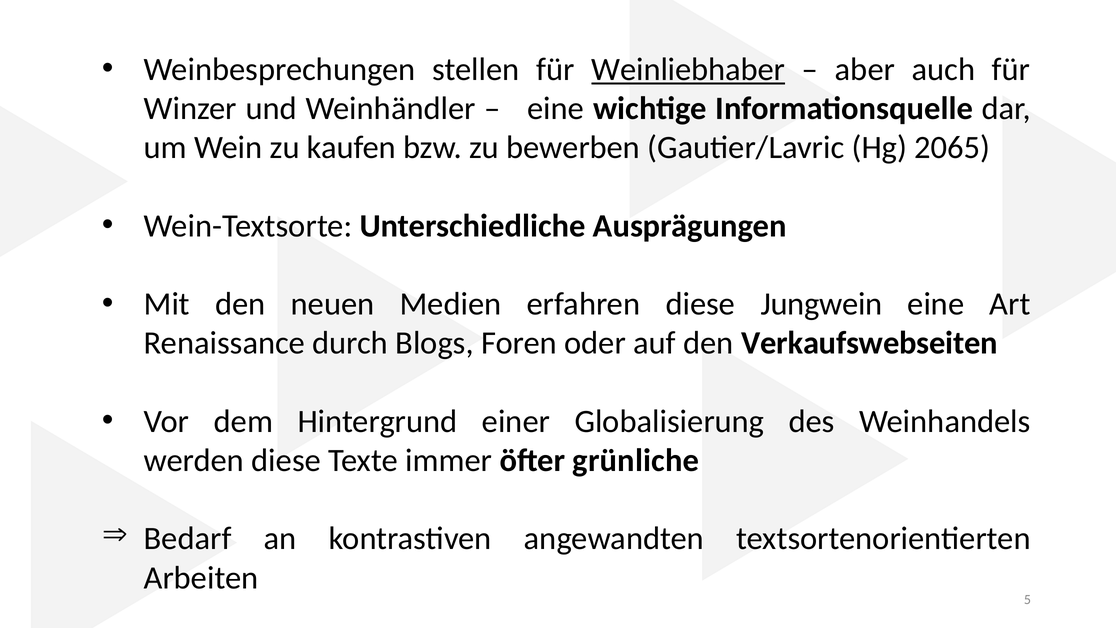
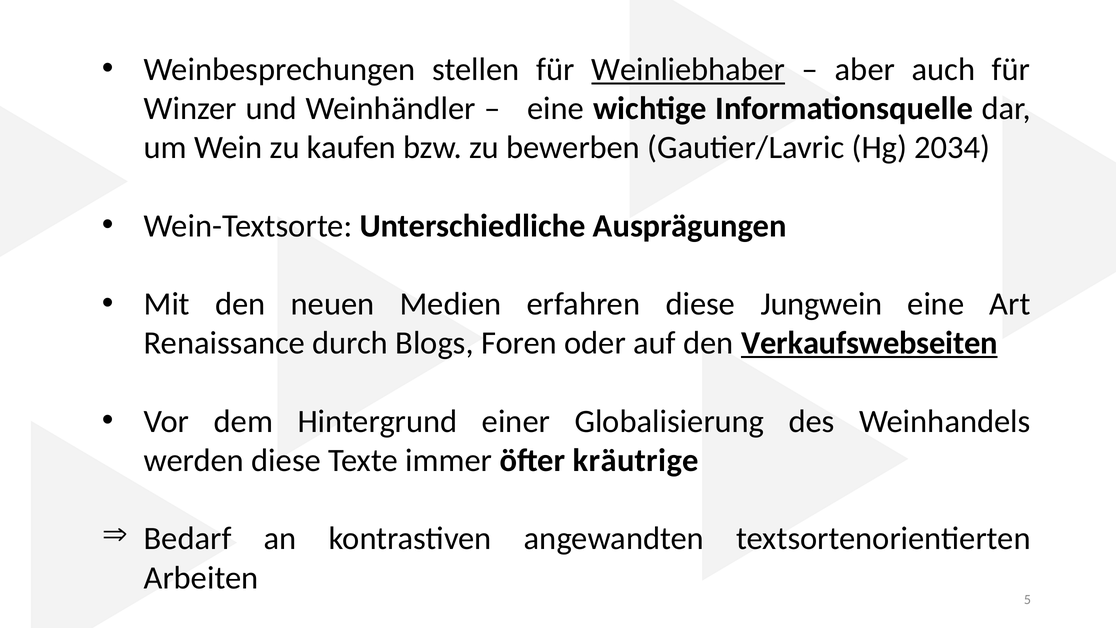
2065: 2065 -> 2034 (952, 148)
Verkaufswebseiten underline: none -> present (869, 343)
grünliche: grünliche -> kräutrige (636, 460)
